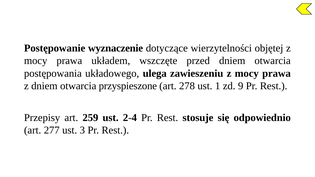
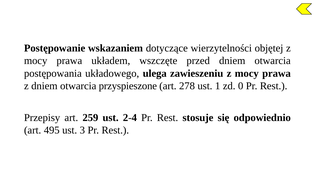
wyznaczenie: wyznaczenie -> wskazaniem (115, 48)
9: 9 -> 0 (241, 86)
277: 277 -> 495 (52, 130)
